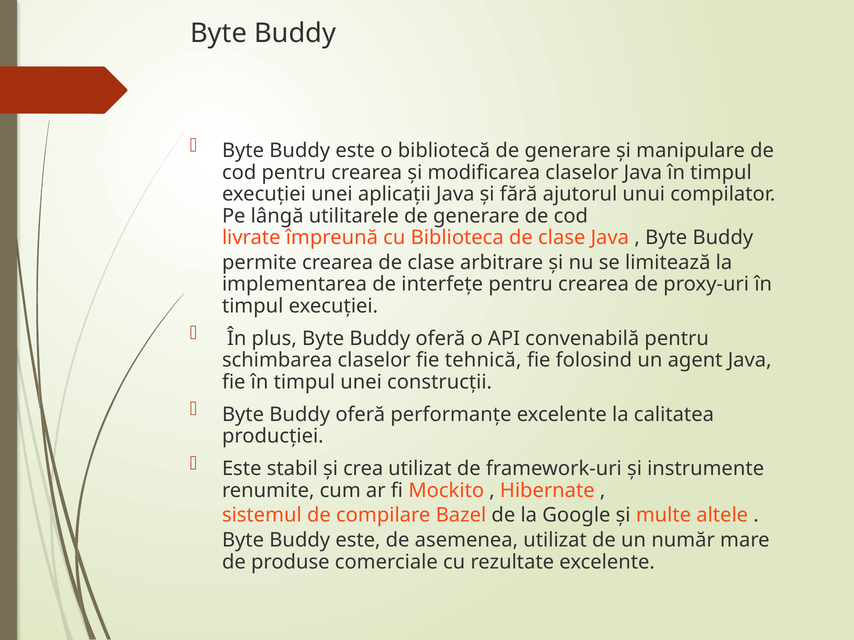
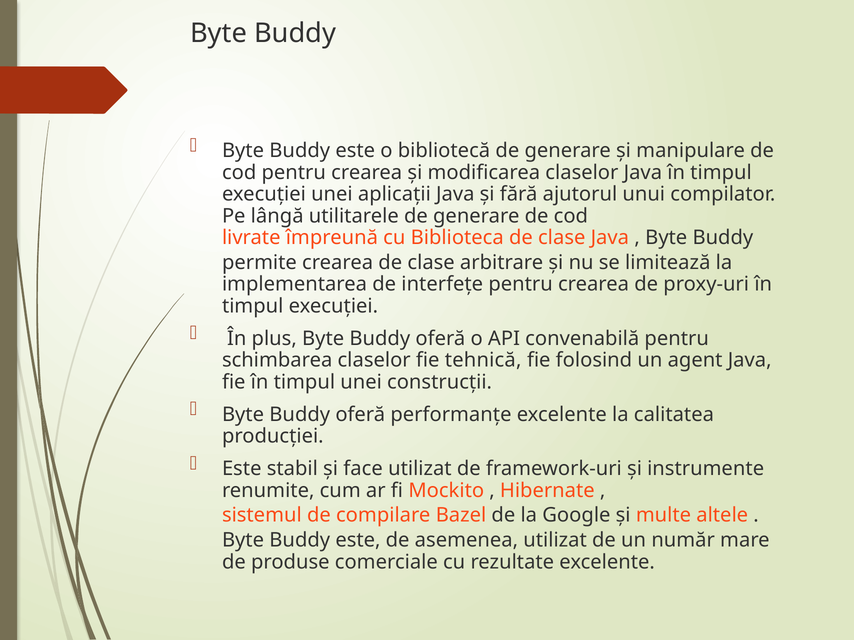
crea: crea -> face (363, 469)
